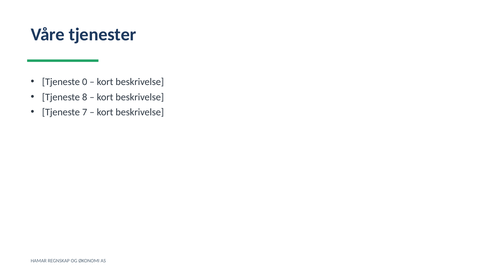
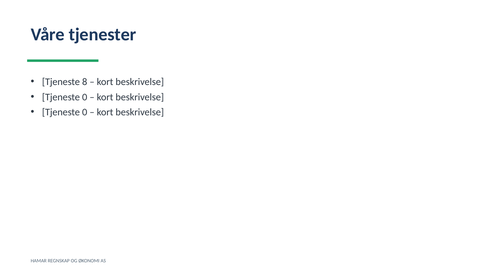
0: 0 -> 8 (85, 82)
8: 8 -> 0 (85, 97)
7: 7 -> 0 (85, 112)
